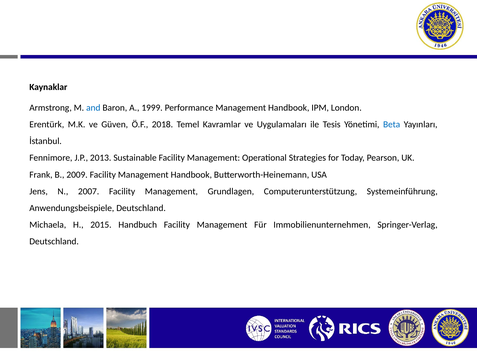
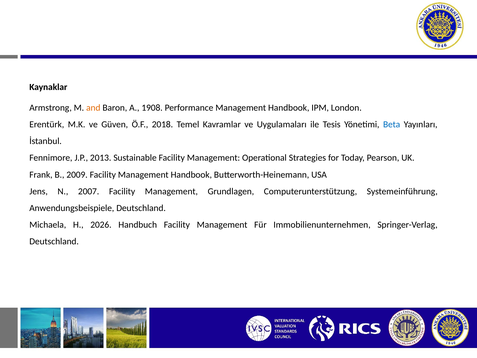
and colour: blue -> orange (93, 108)
1999: 1999 -> 1908 (152, 108)
2015: 2015 -> 2026 (101, 225)
